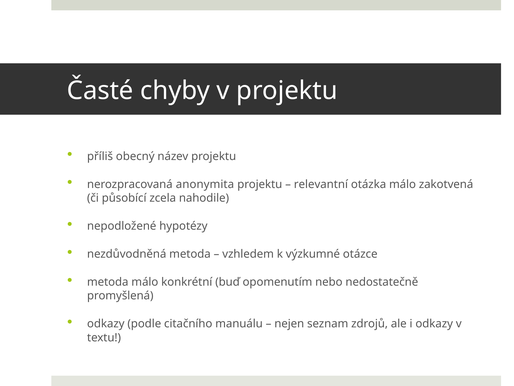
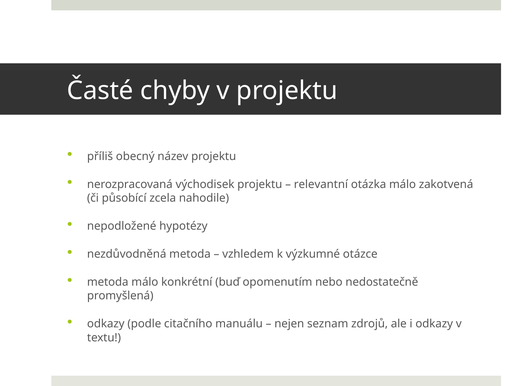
anonymita: anonymita -> východisek (205, 184)
